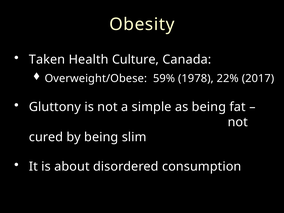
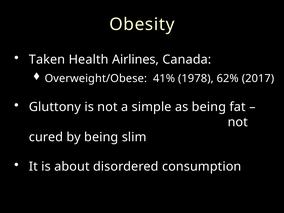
Culture: Culture -> Airlines (135, 60)
59%: 59% -> 41% (164, 78)
22%: 22% -> 62% (228, 78)
